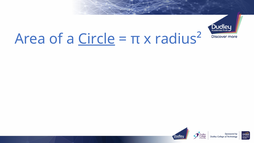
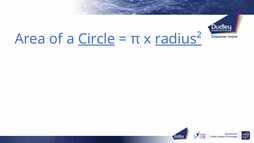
radius² underline: none -> present (178, 39)
